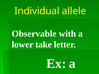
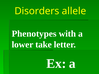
Individual: Individual -> Disorders (37, 11)
Observable: Observable -> Phenotypes (34, 34)
